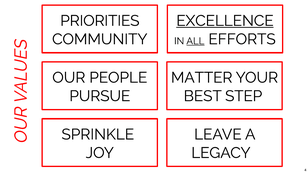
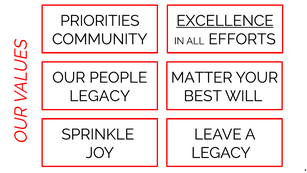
ALL underline: present -> none (195, 41)
PURSUE: PURSUE -> LEGACY (100, 96)
STEP: STEP -> WILL (244, 96)
